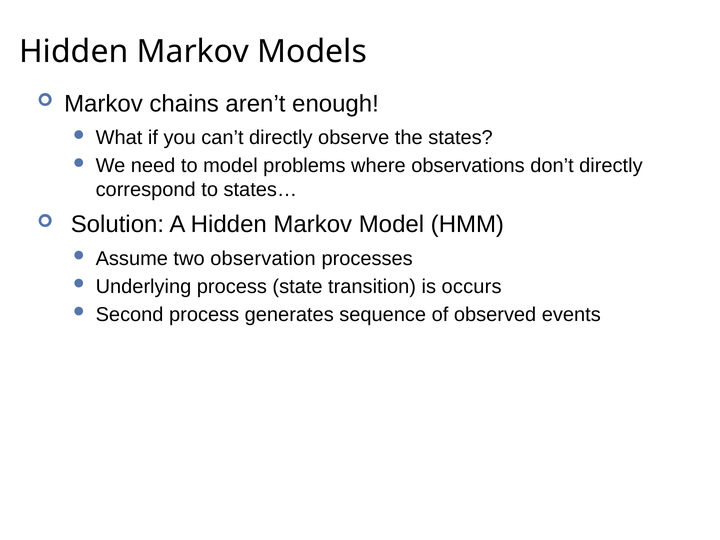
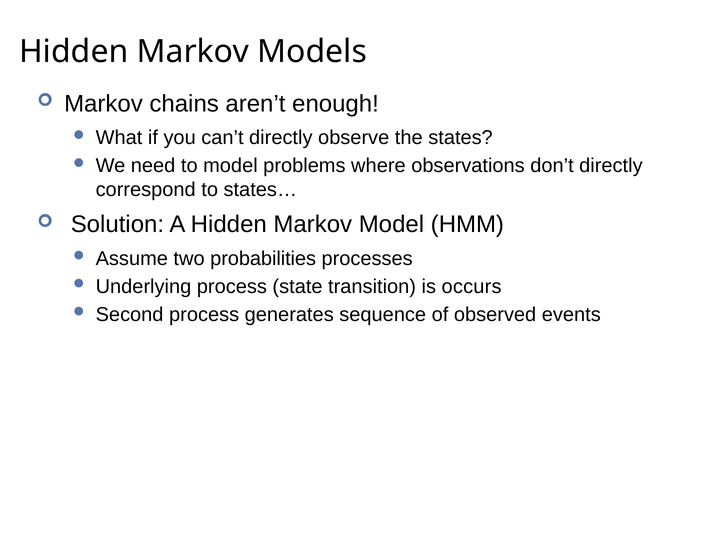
observation: observation -> probabilities (263, 259)
